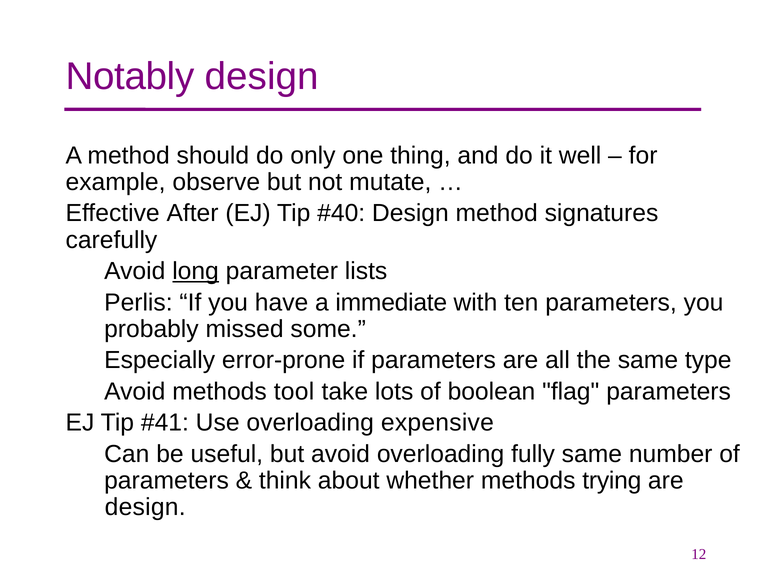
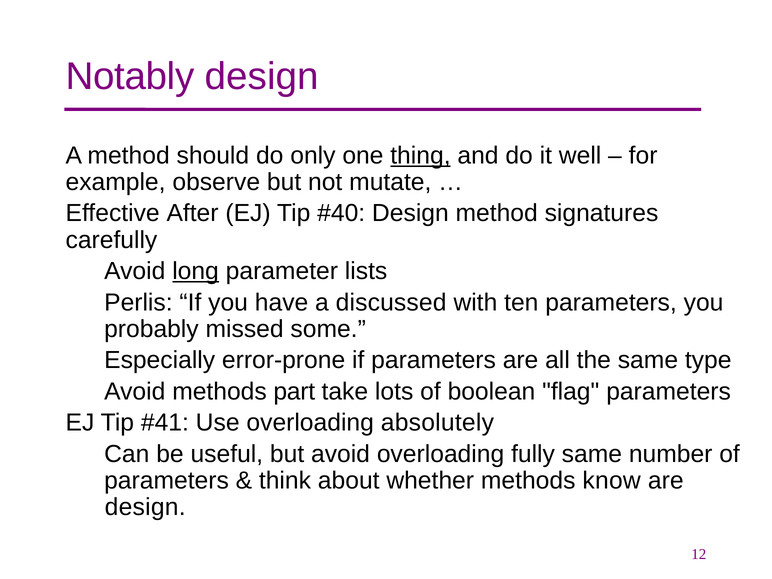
thing underline: none -> present (420, 155)
immediate: immediate -> discussed (391, 302)
tool: tool -> part (294, 392)
expensive: expensive -> absolutely (437, 423)
trying: trying -> know (612, 481)
